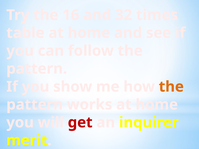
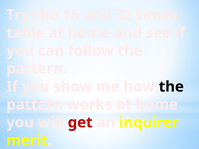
the colour: orange -> black (171, 87)
